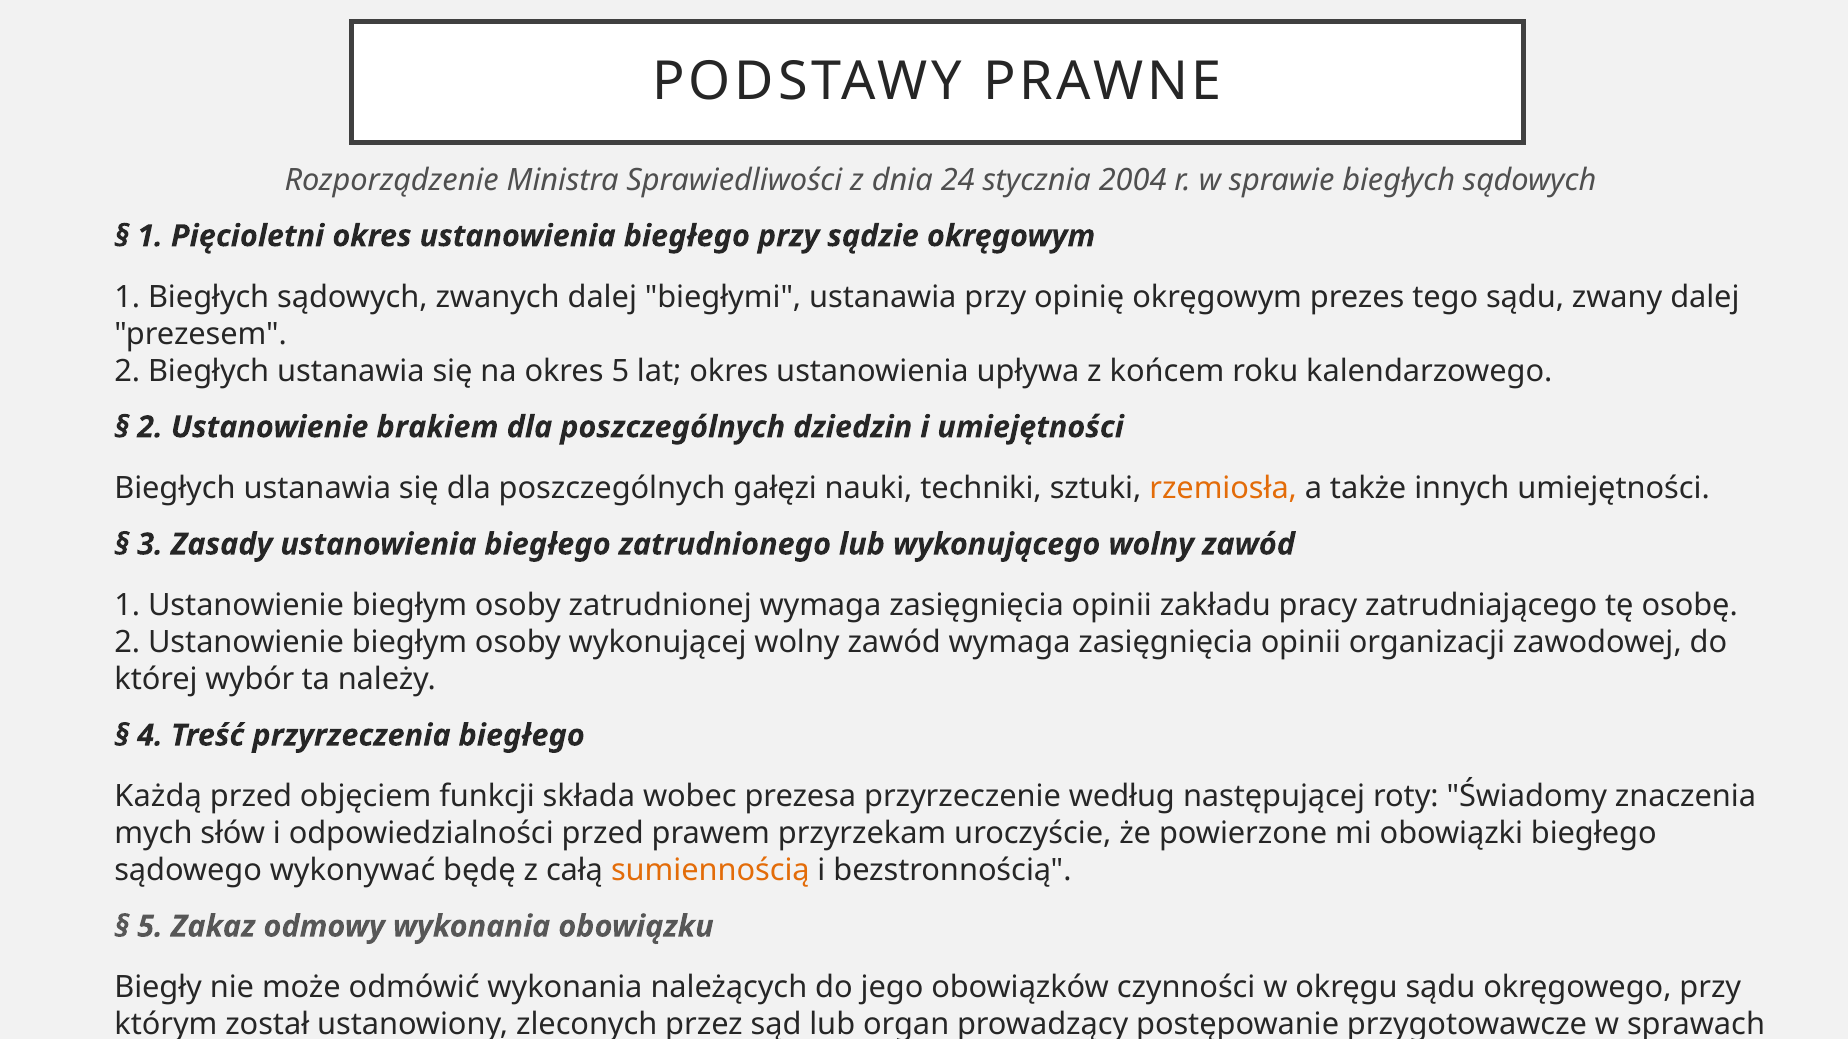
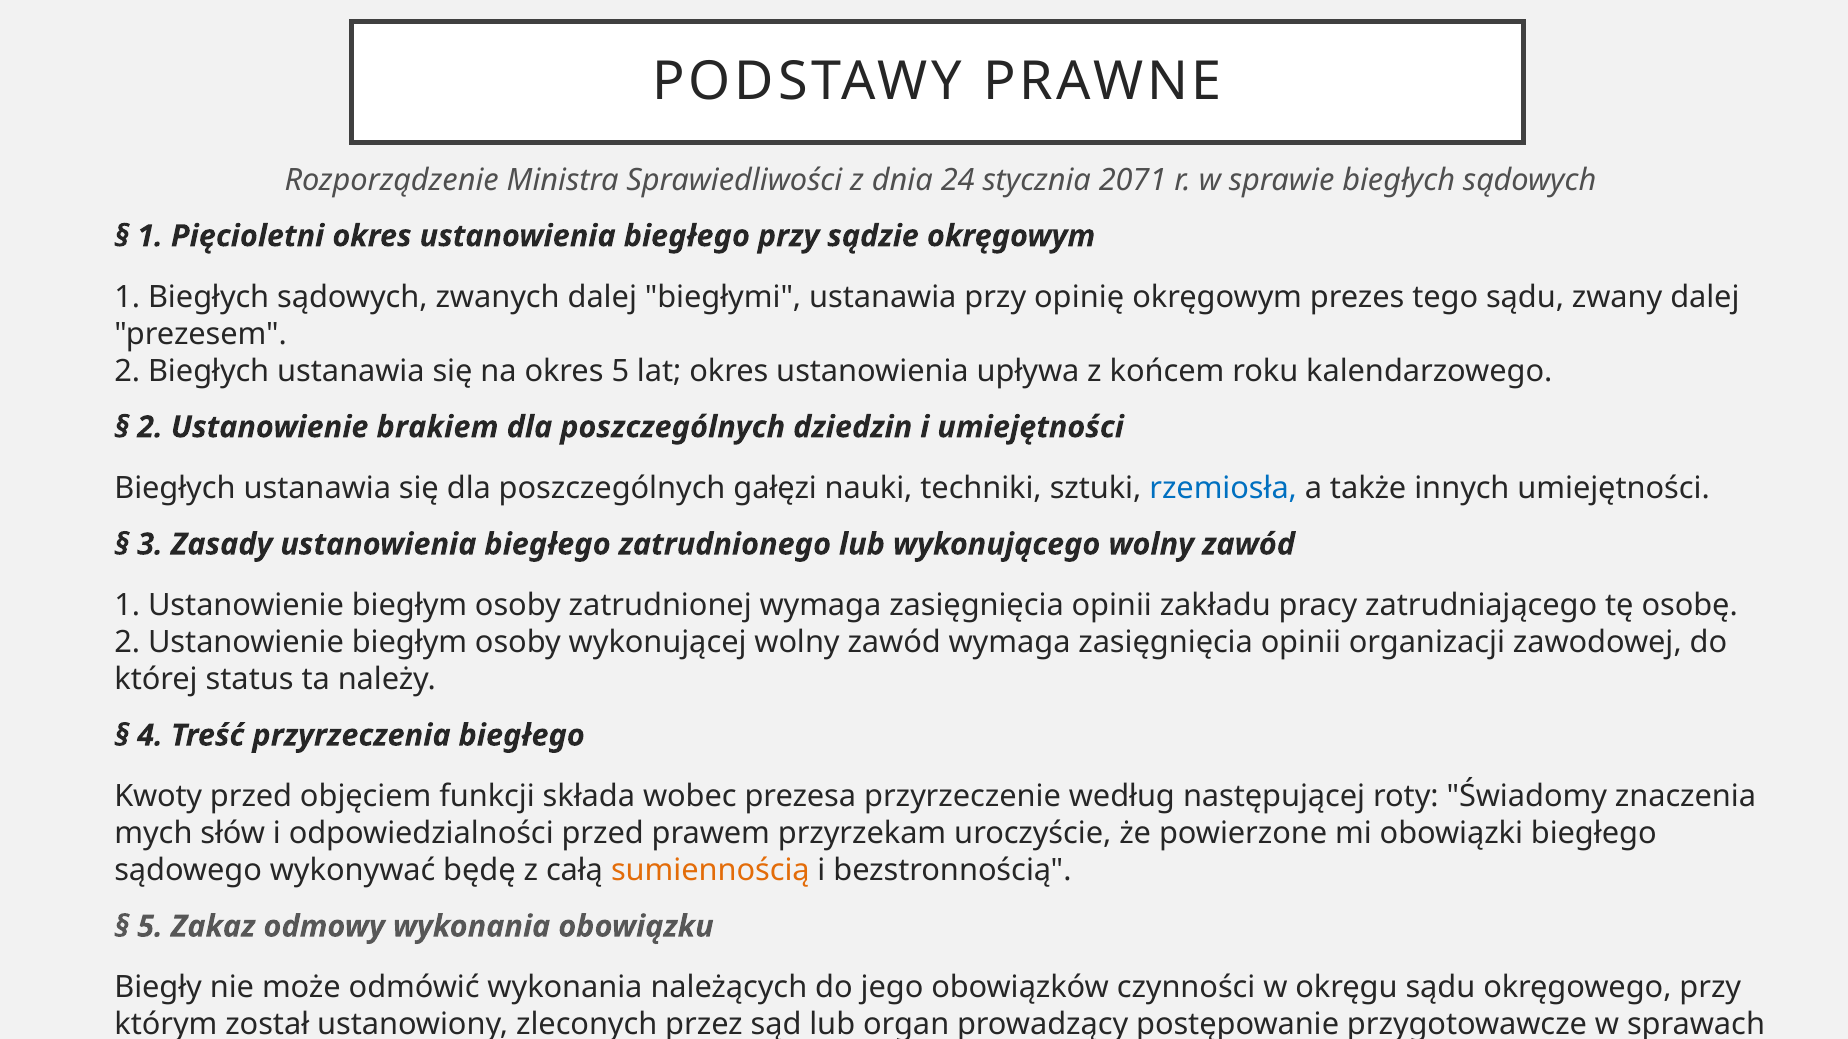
2004: 2004 -> 2071 (1133, 180)
rzemiosła colour: orange -> blue (1223, 488)
wybór: wybór -> status (250, 680)
Każdą: Każdą -> Kwoty (158, 797)
